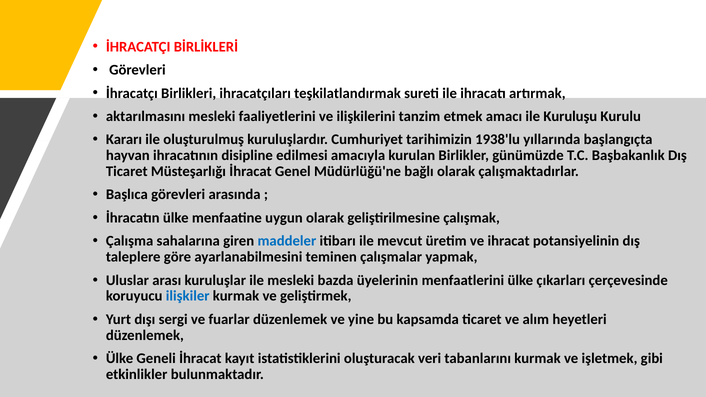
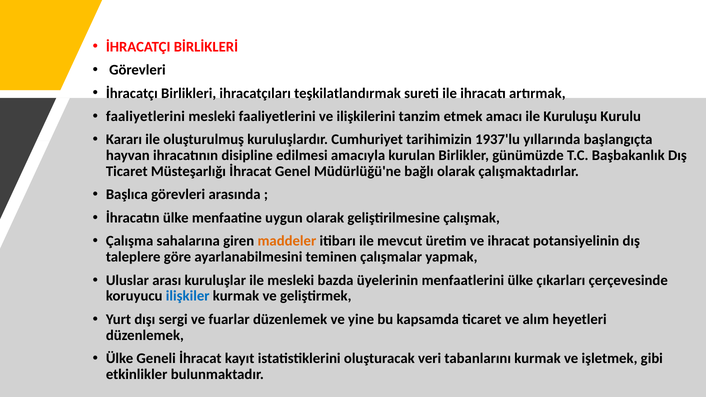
aktarılmasını: aktarılmasını -> faaliyetlerini (145, 116)
1938'lu: 1938'lu -> 1937'lu (498, 140)
maddeler colour: blue -> orange (287, 241)
